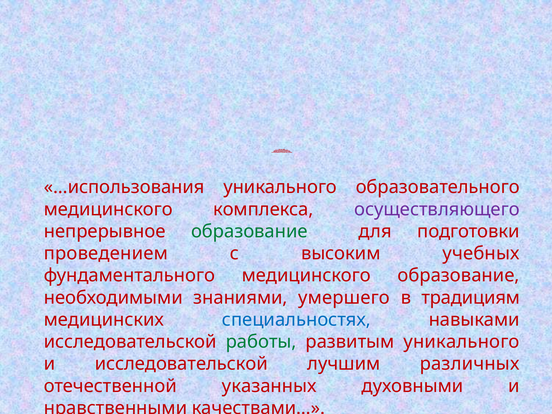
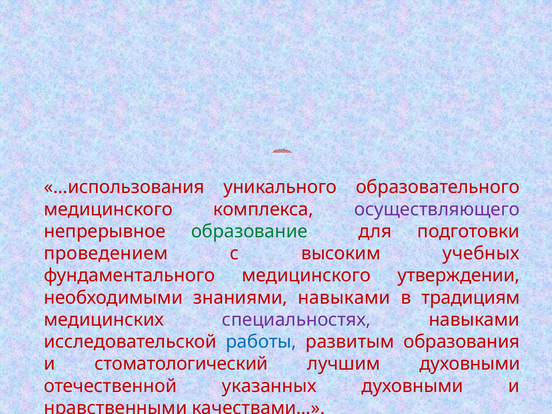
медицинского образование: образование -> утверждении (459, 276)
знаниями умершего: умершего -> навыками (344, 298)
специальностях colour: blue -> purple (296, 320)
работы colour: green -> blue (261, 342)
развитым уникального: уникального -> образования (462, 342)
и исследовательской: исследовательской -> стоматологический (181, 364)
лучшим различных: различных -> духовными (470, 364)
